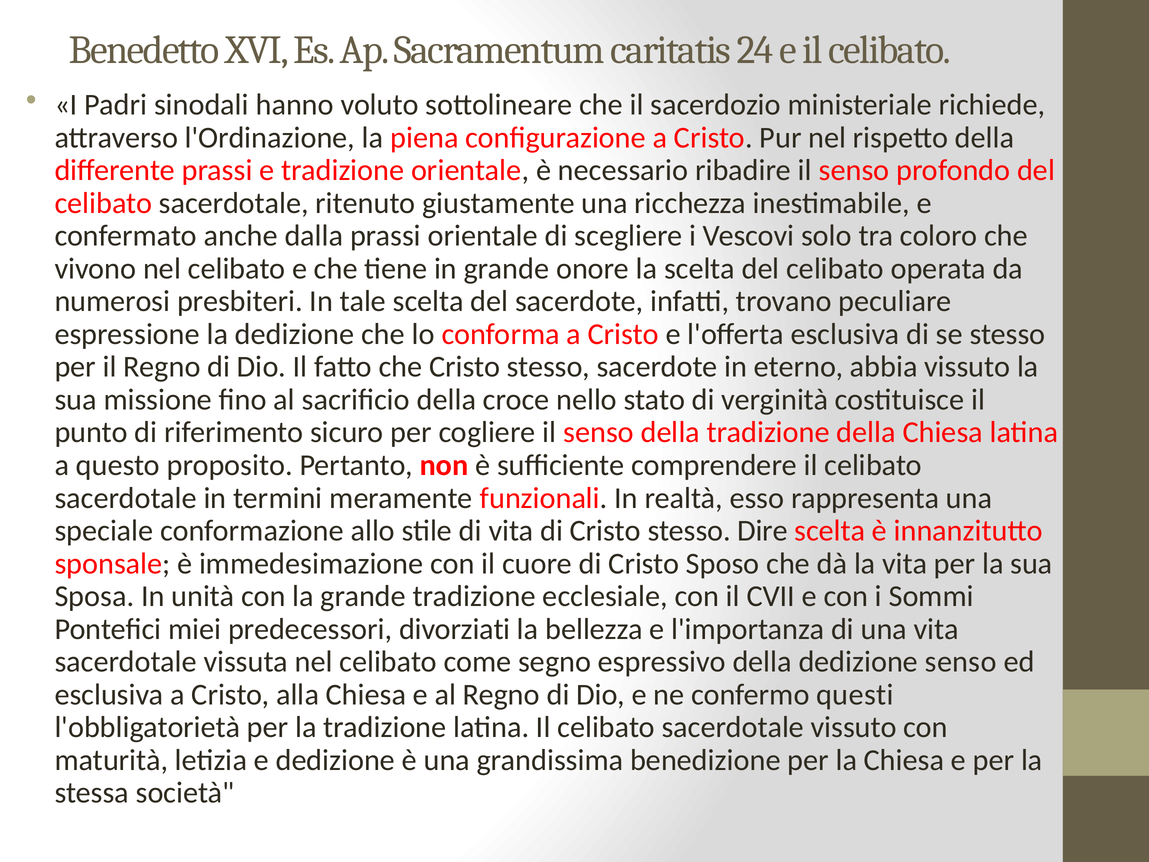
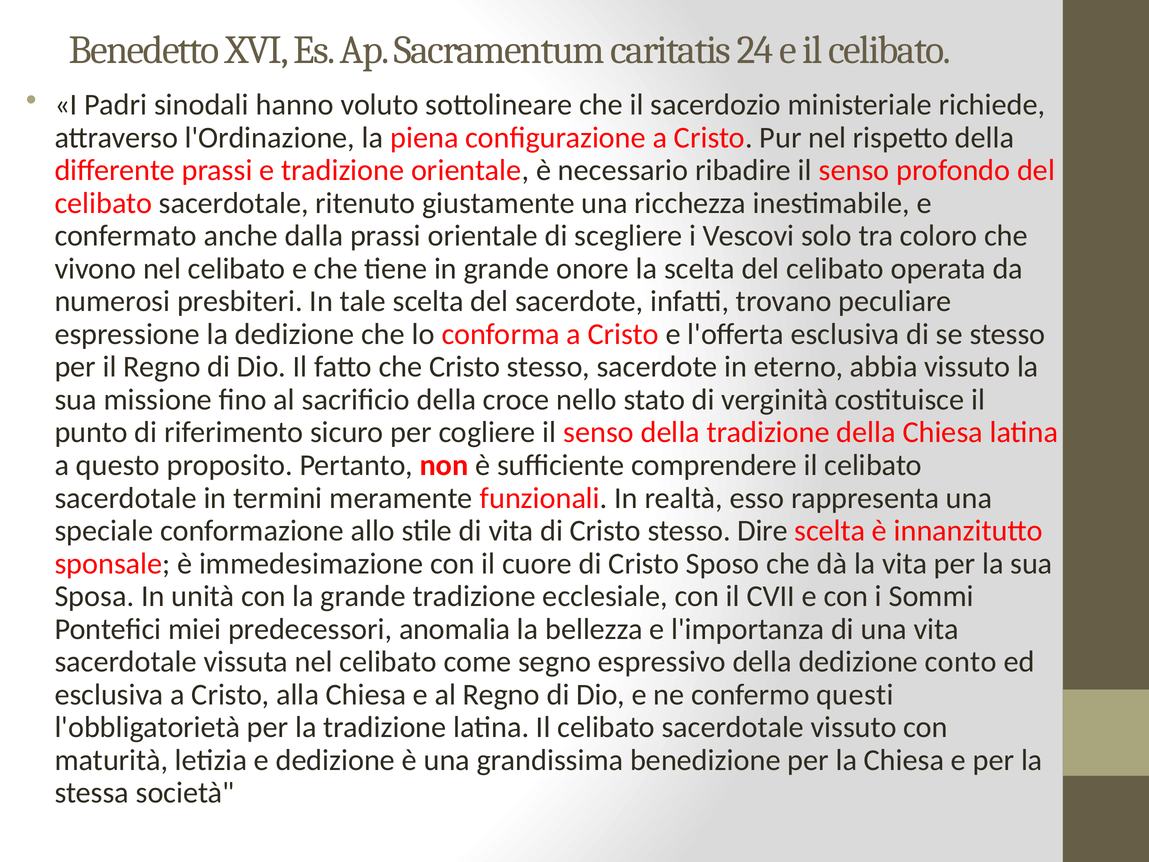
divorziati: divorziati -> anomalia (455, 629)
dedizione senso: senso -> conto (961, 662)
